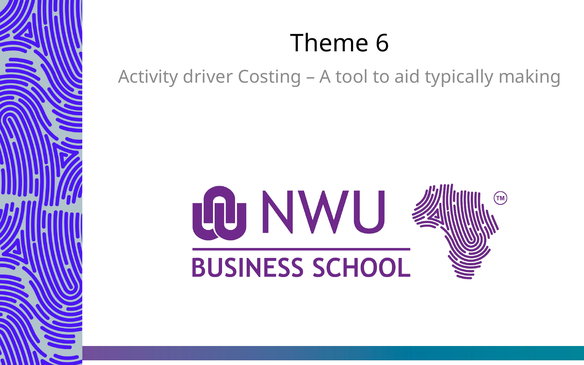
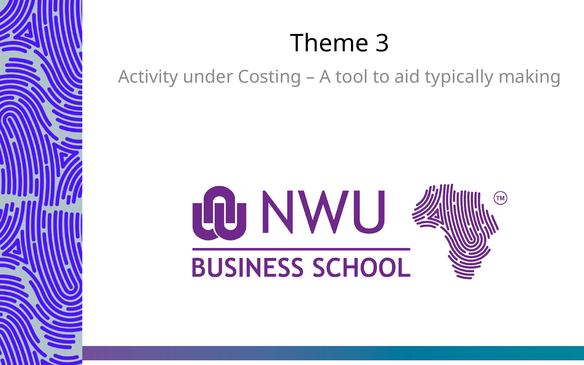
6: 6 -> 3 (382, 43)
driver: driver -> under (208, 77)
